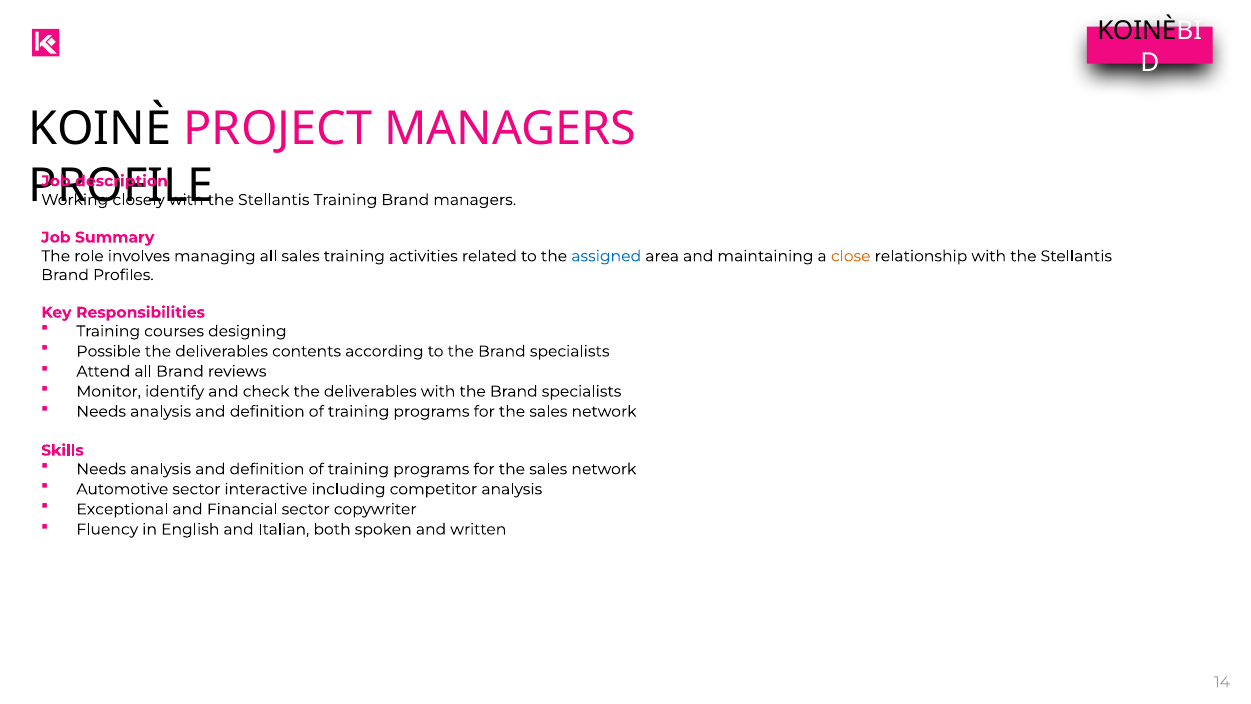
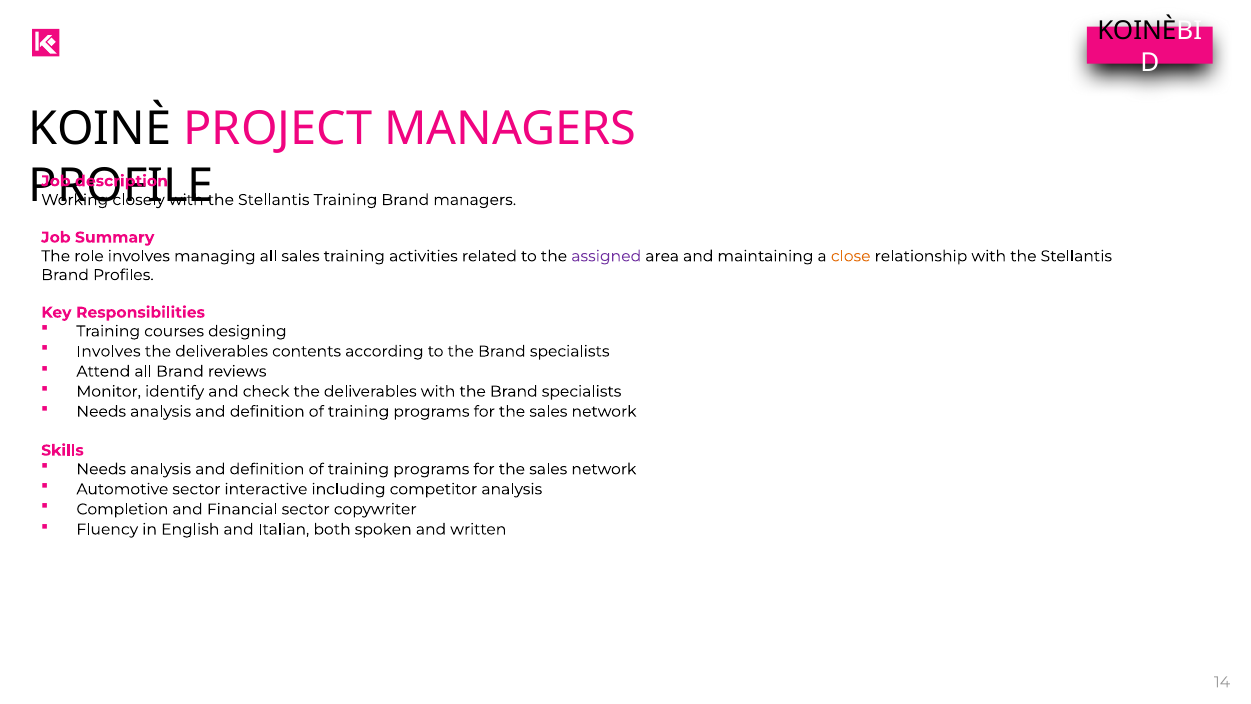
assigned colour: blue -> purple (606, 256)
Possible: Possible -> Involves (109, 351)
Exceptional: Exceptional -> Completion (122, 509)
